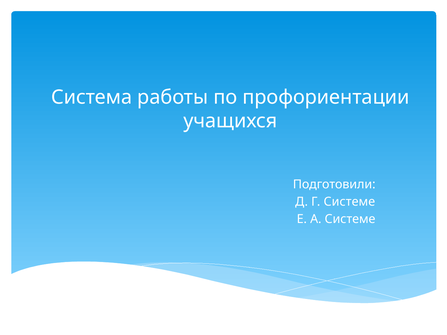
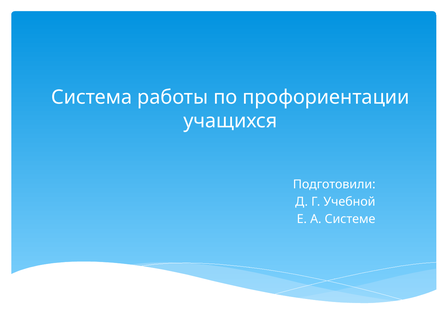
Г Системе: Системе -> Учебной (349, 202)
